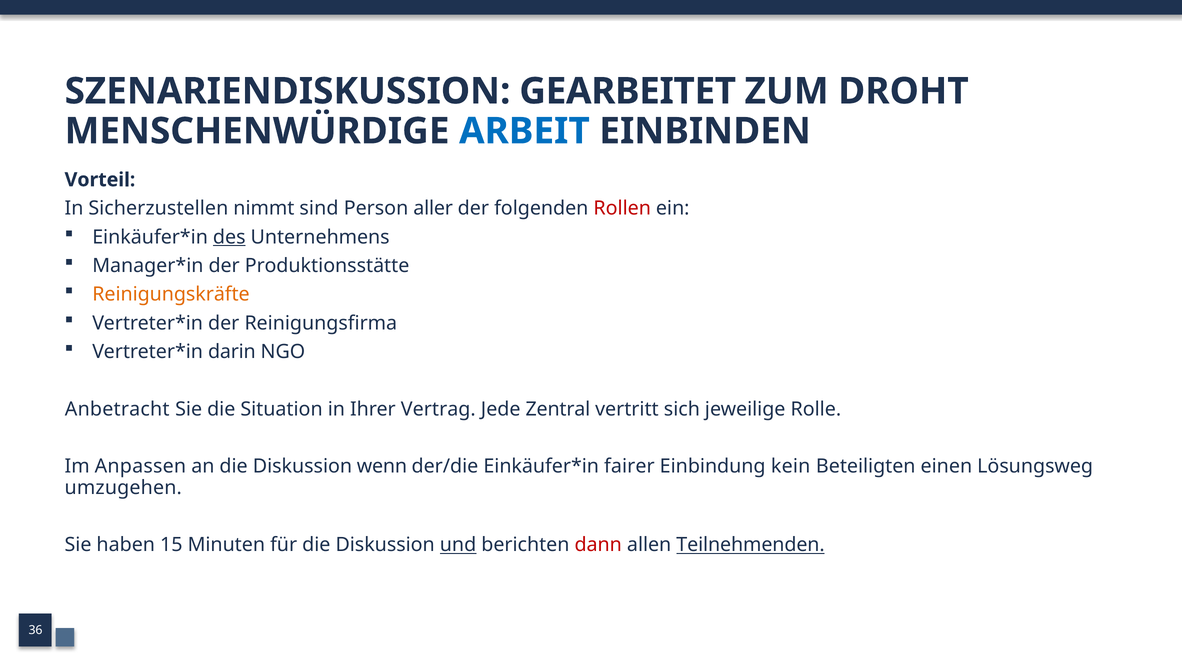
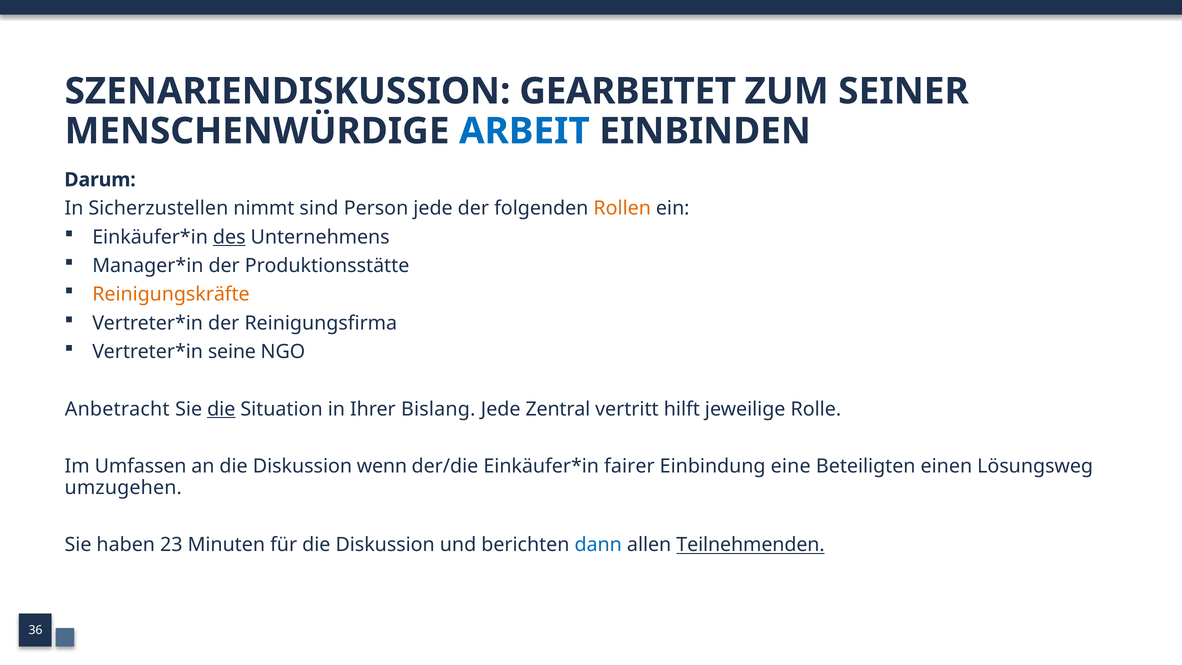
DROHT: DROHT -> SEINER (903, 91)
Vorteil: Vorteil -> Darum (100, 180)
Person aller: aller -> jede (433, 208)
Rollen colour: red -> orange (622, 208)
darin: darin -> seine (232, 352)
die underline: none -> present (221, 409)
Vertrag: Vertrag -> Bislang (438, 409)
sich: sich -> hilft (682, 409)
Anpassen: Anpassen -> Umfassen (141, 466)
kein: kein -> eine (791, 466)
15: 15 -> 23 (171, 545)
und underline: present -> none (458, 545)
dann colour: red -> blue (598, 545)
